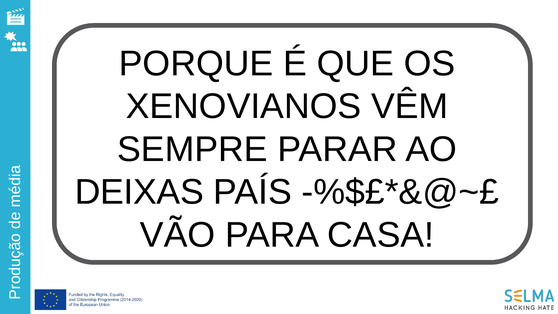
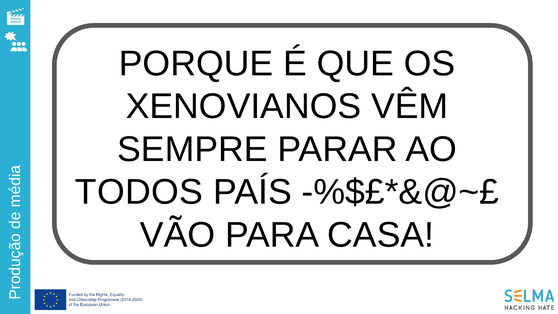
DEIXAS: DEIXAS -> TODOS (139, 192)
